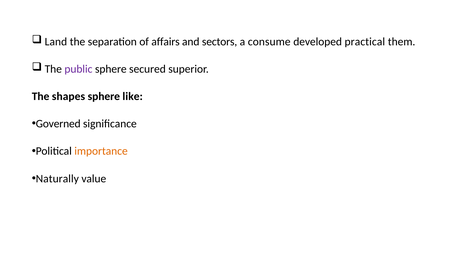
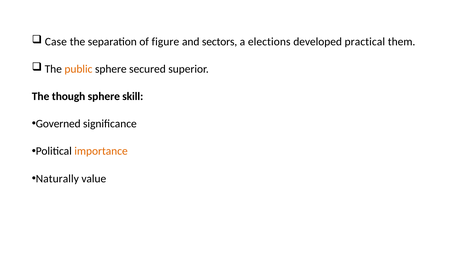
Land: Land -> Case (56, 41)
affairs: affairs -> figure (165, 41)
consume: consume -> elections (269, 41)
public colour: purple -> orange (78, 69)
shapes: shapes -> though (69, 96)
like: like -> skill (133, 96)
